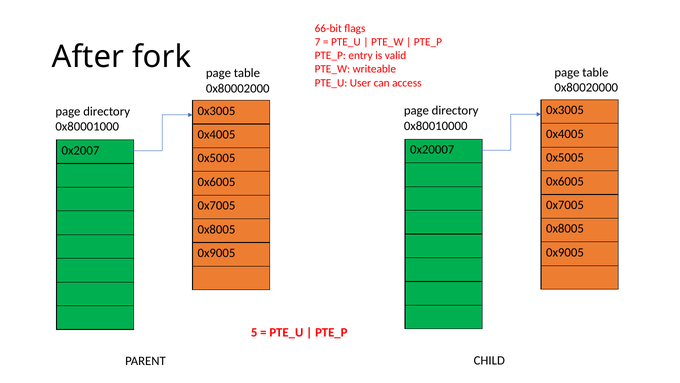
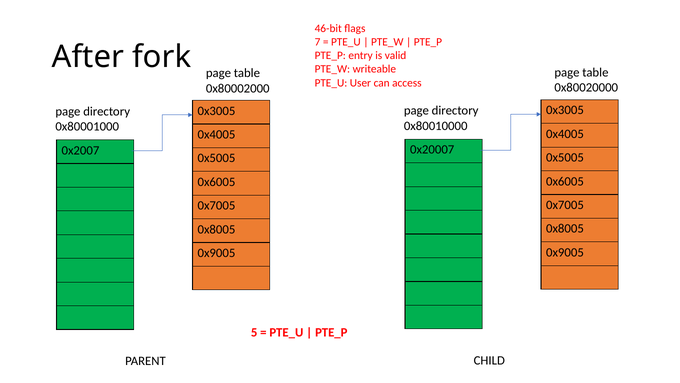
66-bit: 66-bit -> 46-bit (328, 28)
